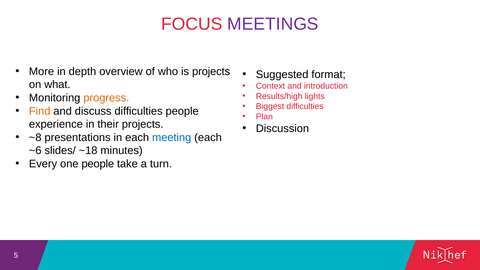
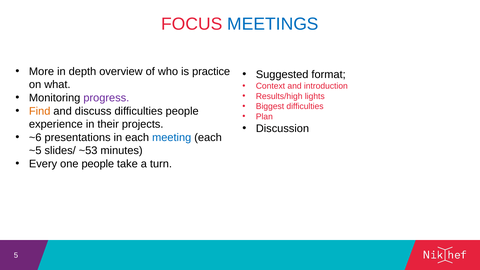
MEETINGS colour: purple -> blue (273, 24)
is projects: projects -> practice (211, 71)
progress colour: orange -> purple (106, 98)
~8: ~8 -> ~6 (35, 137)
~6: ~6 -> ~5 (35, 151)
~18: ~18 -> ~53 (88, 151)
